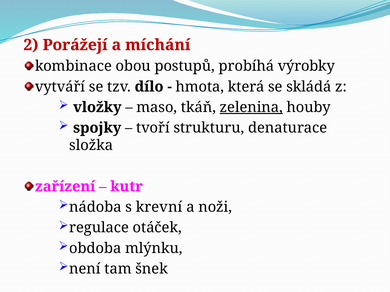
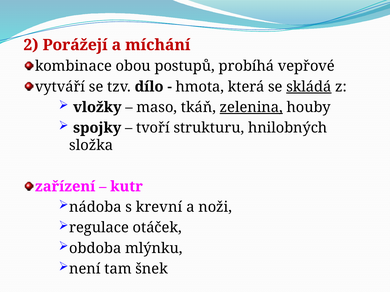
výrobky: výrobky -> vepřové (306, 66)
skládá underline: none -> present (309, 87)
denaturace: denaturace -> hnilobných (288, 128)
